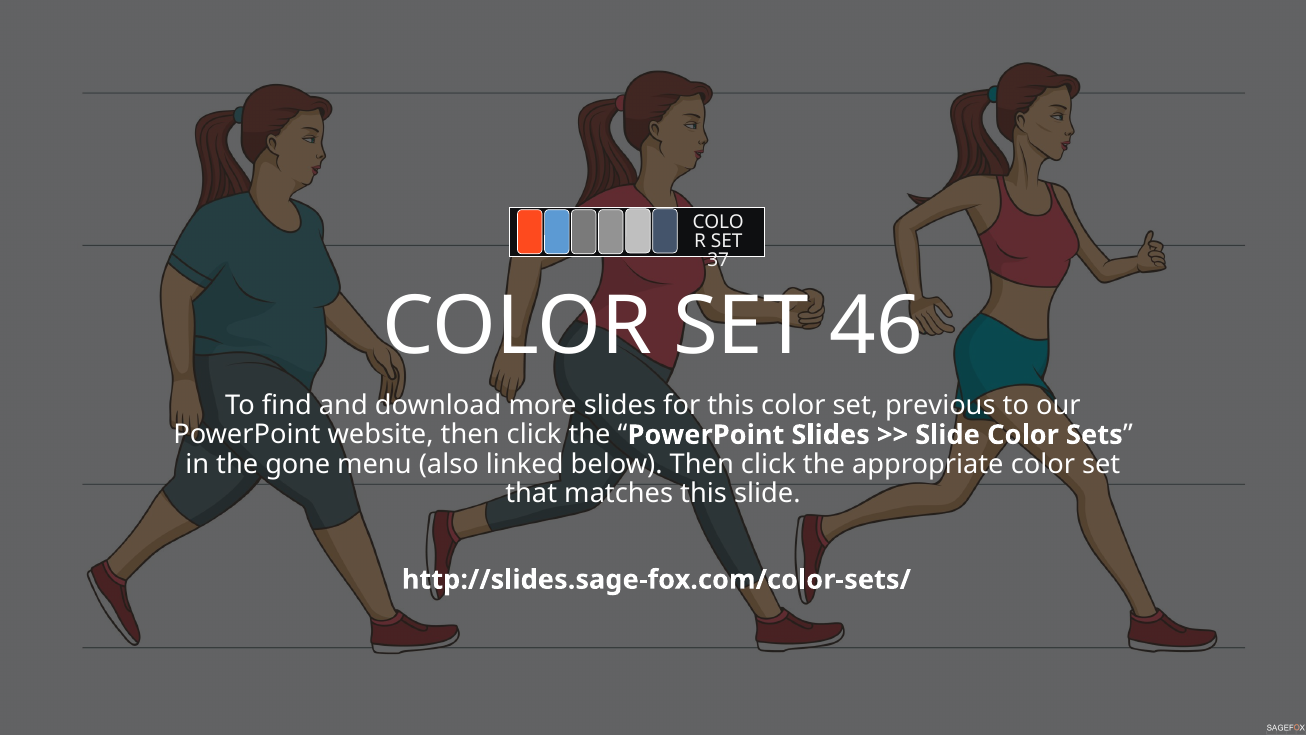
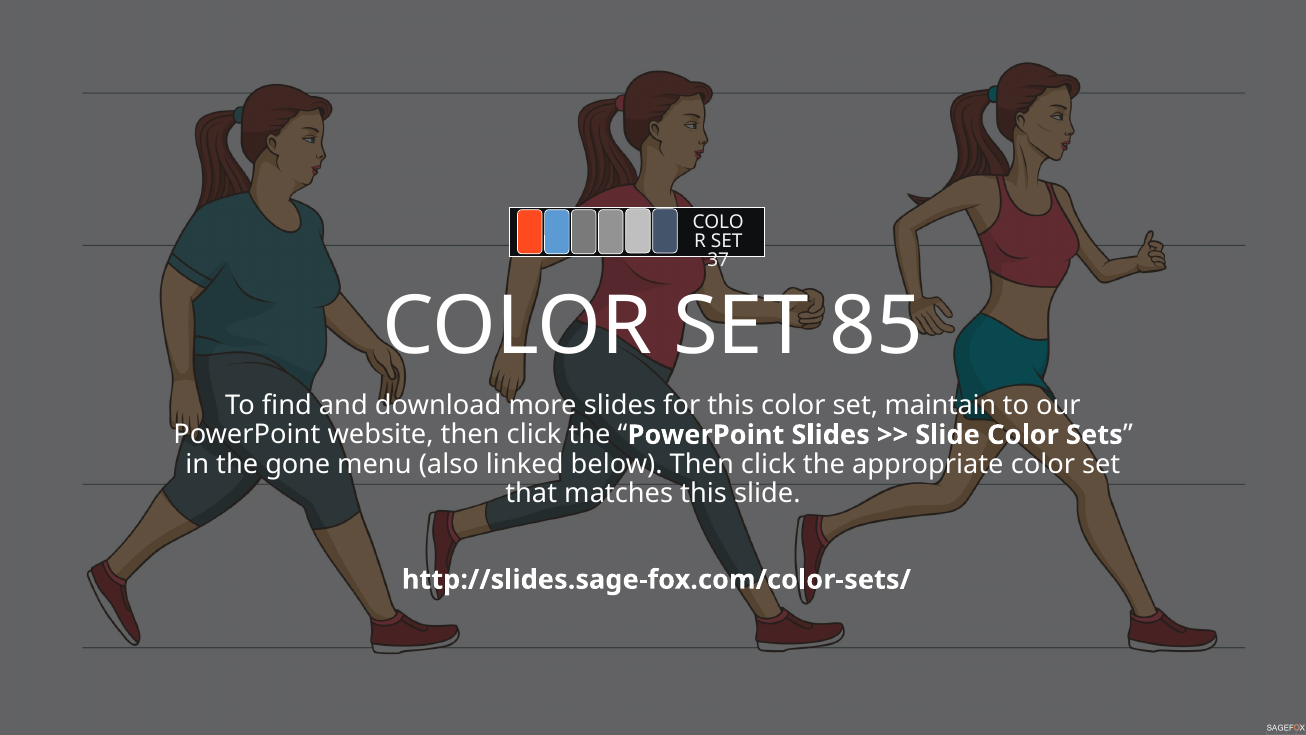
46: 46 -> 85 (877, 326)
previous: previous -> maintain (941, 405)
